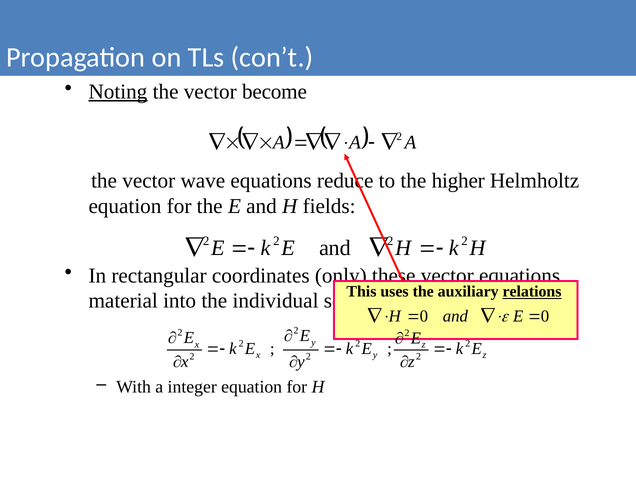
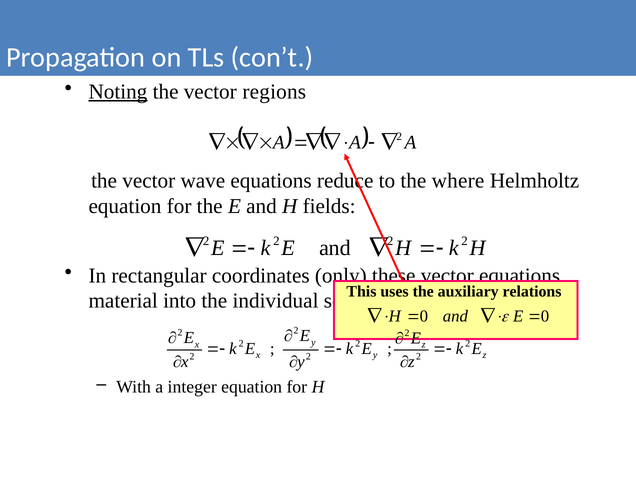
become: become -> regions (274, 92)
higher: higher -> where (458, 181)
relations underline: present -> none (532, 292)
